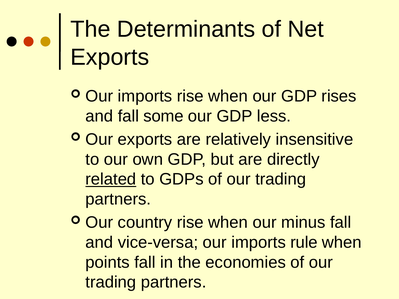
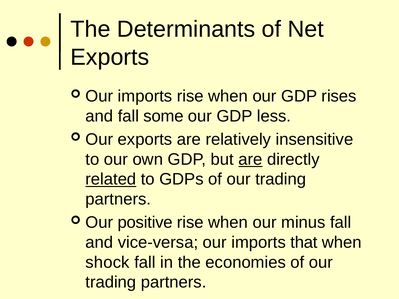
are underline: none -> present (250, 159)
country: country -> positive (145, 223)
rule: rule -> that (304, 243)
points: points -> shock (108, 263)
